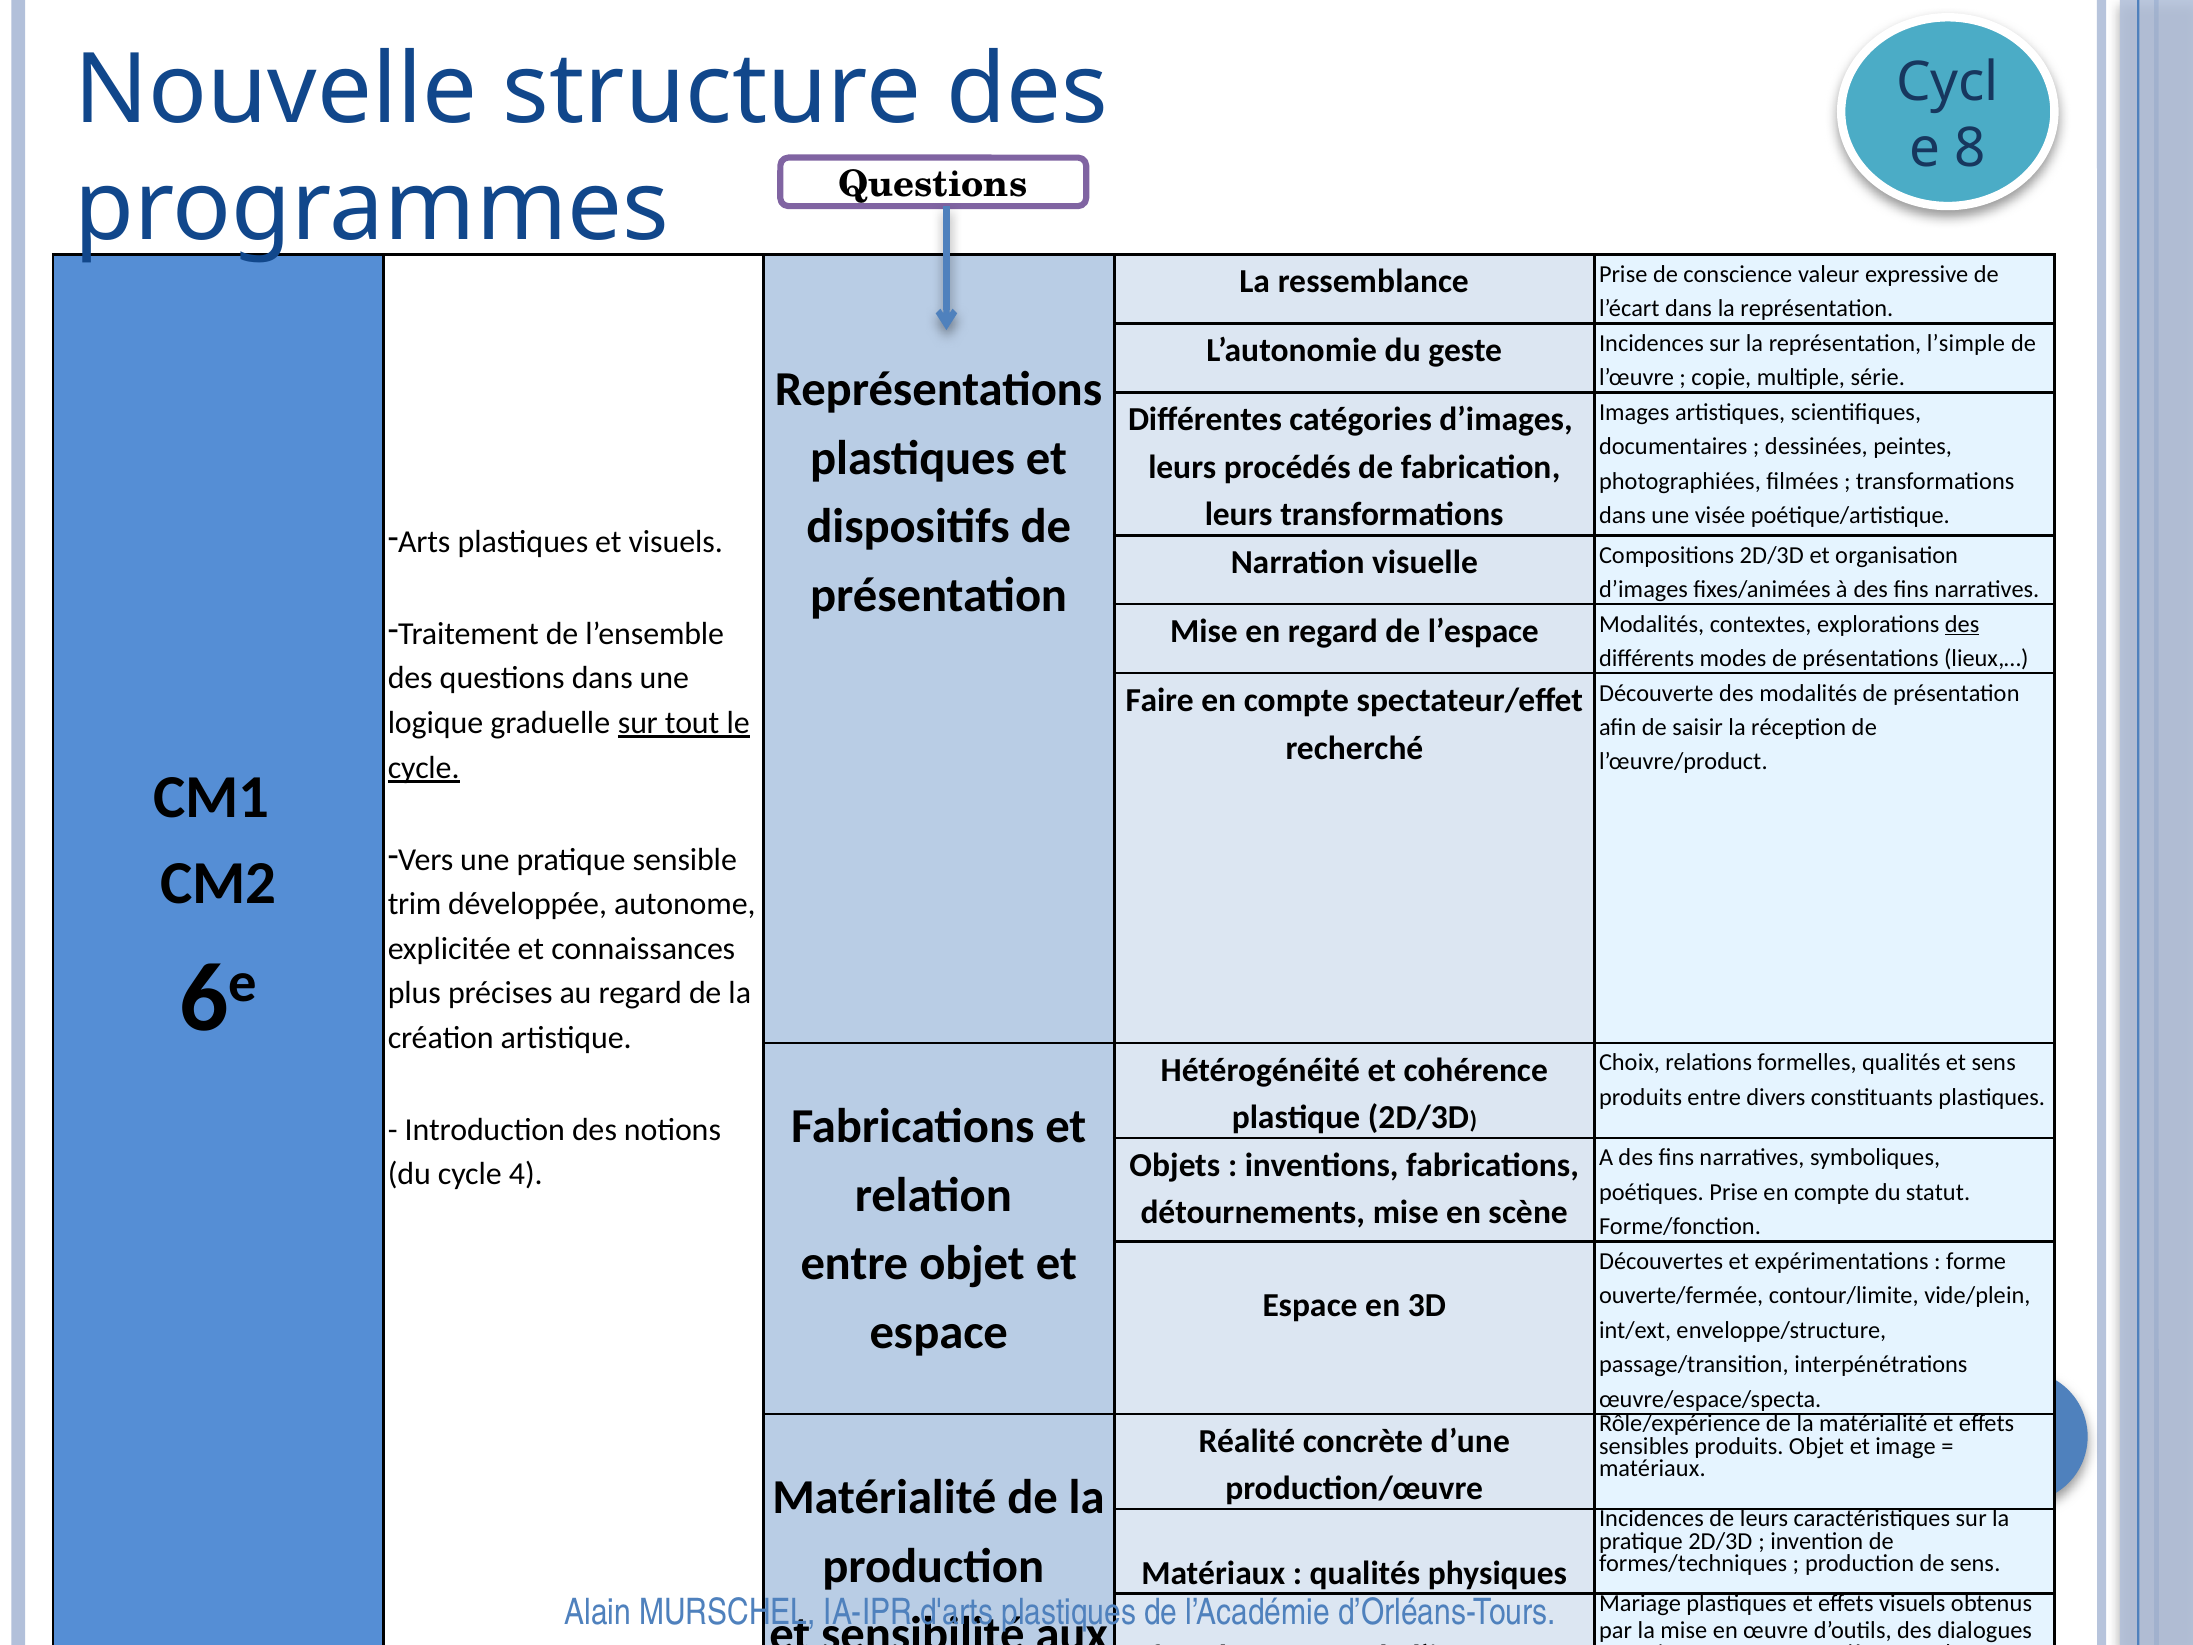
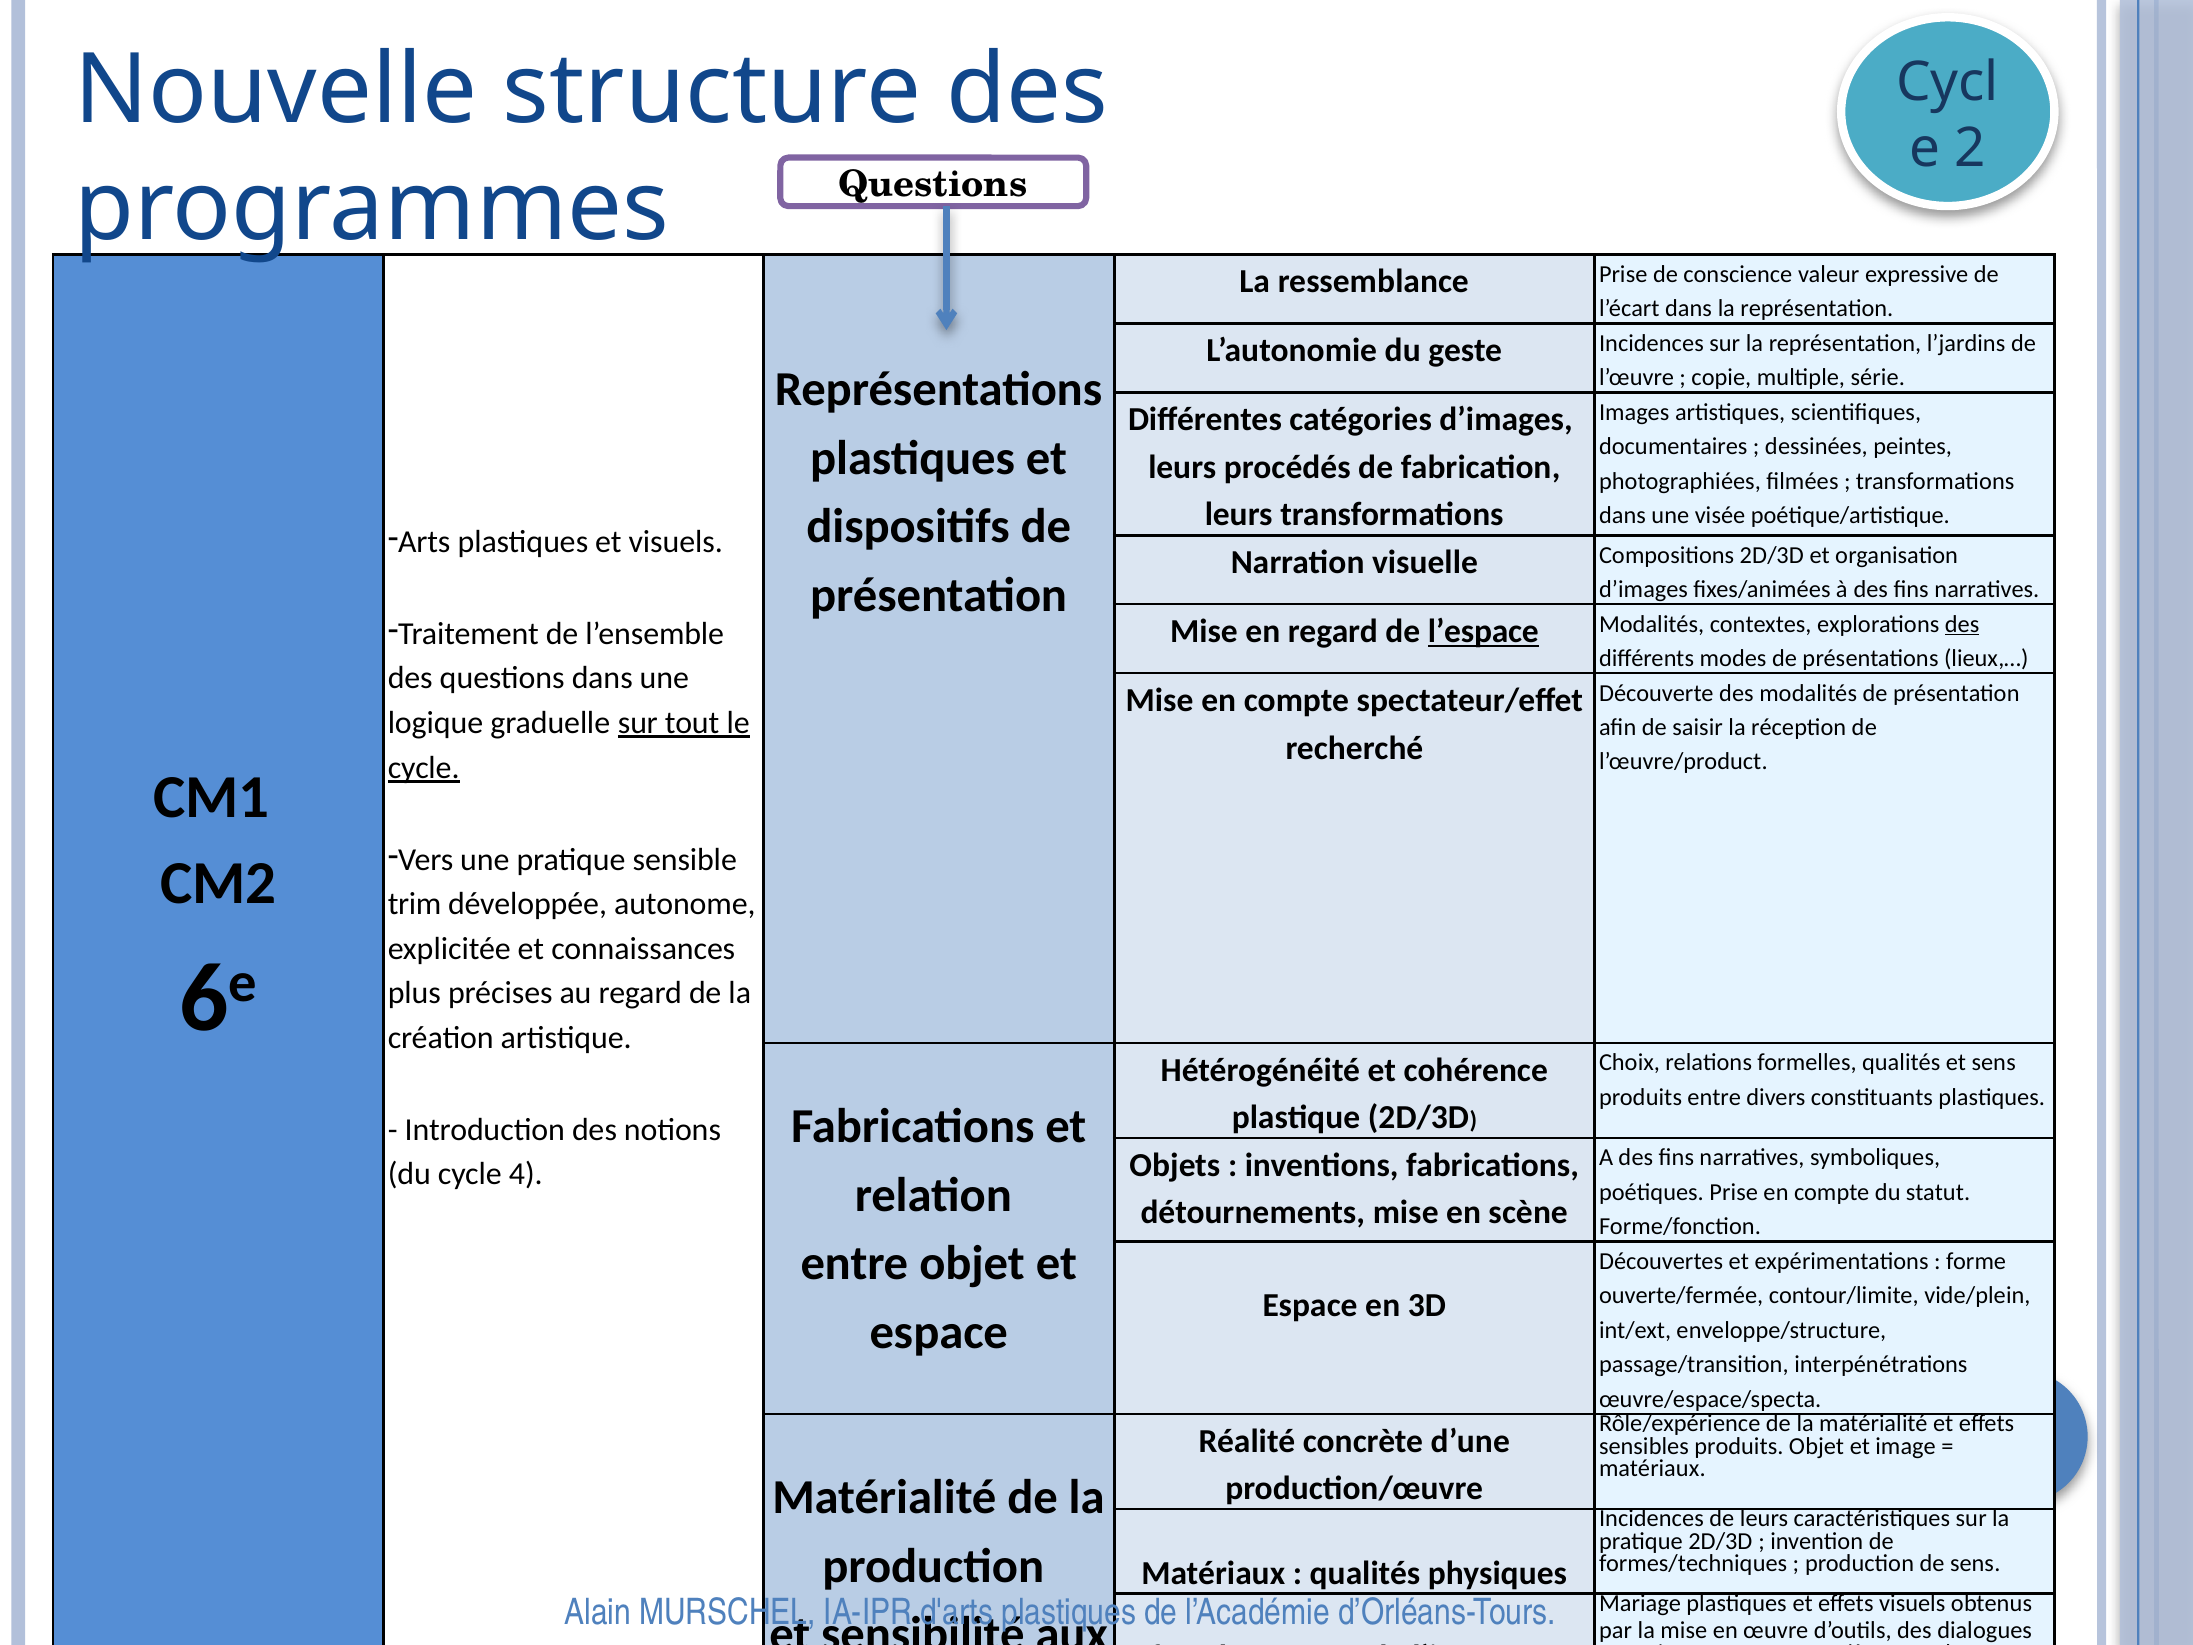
8: 8 -> 2 (1970, 148)
l’simple: l’simple -> l’jardins (1966, 343)
l’espace underline: none -> present (1483, 631)
Faire: Faire -> Mise (1159, 700)
